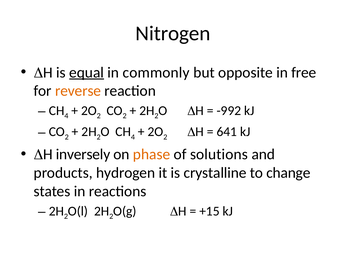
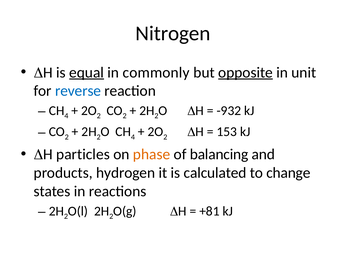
opposite underline: none -> present (246, 73)
free: free -> unit (304, 73)
reverse colour: orange -> blue (78, 91)
-992: -992 -> -932 (229, 111)
641: 641 -> 153 (227, 132)
inversely: inversely -> particles (83, 155)
solutions: solutions -> balancing (219, 155)
crystalline: crystalline -> calculated (215, 173)
+15: +15 -> +81 (209, 212)
